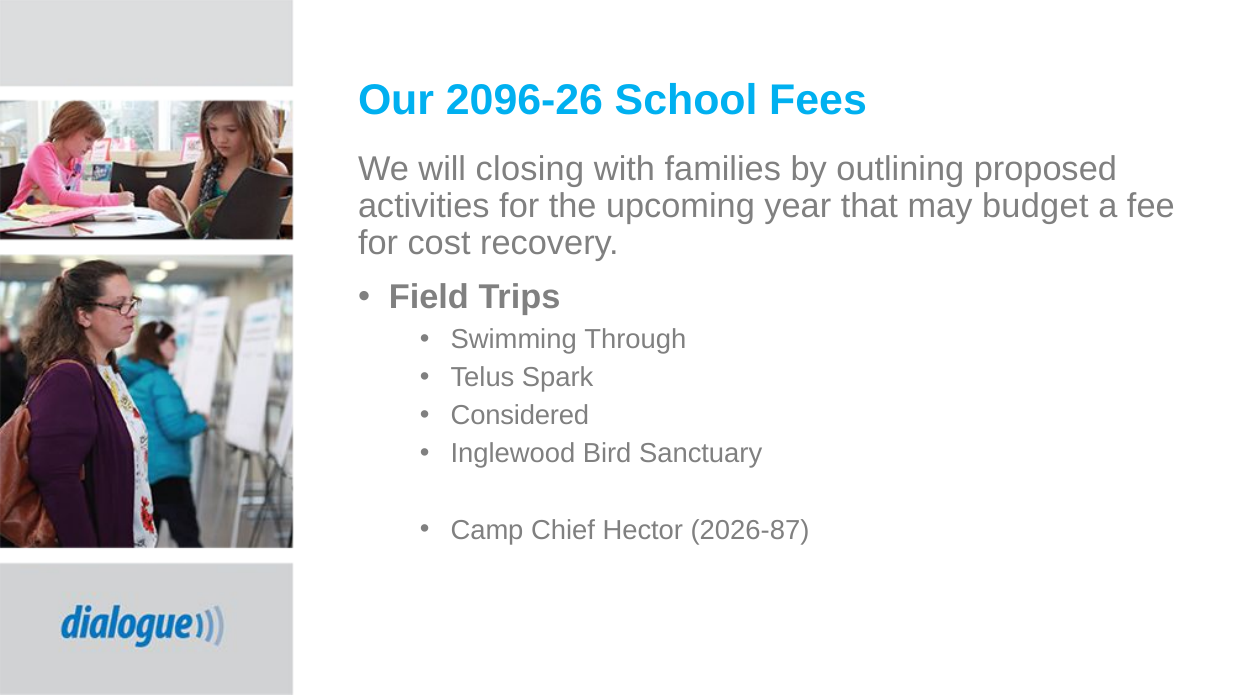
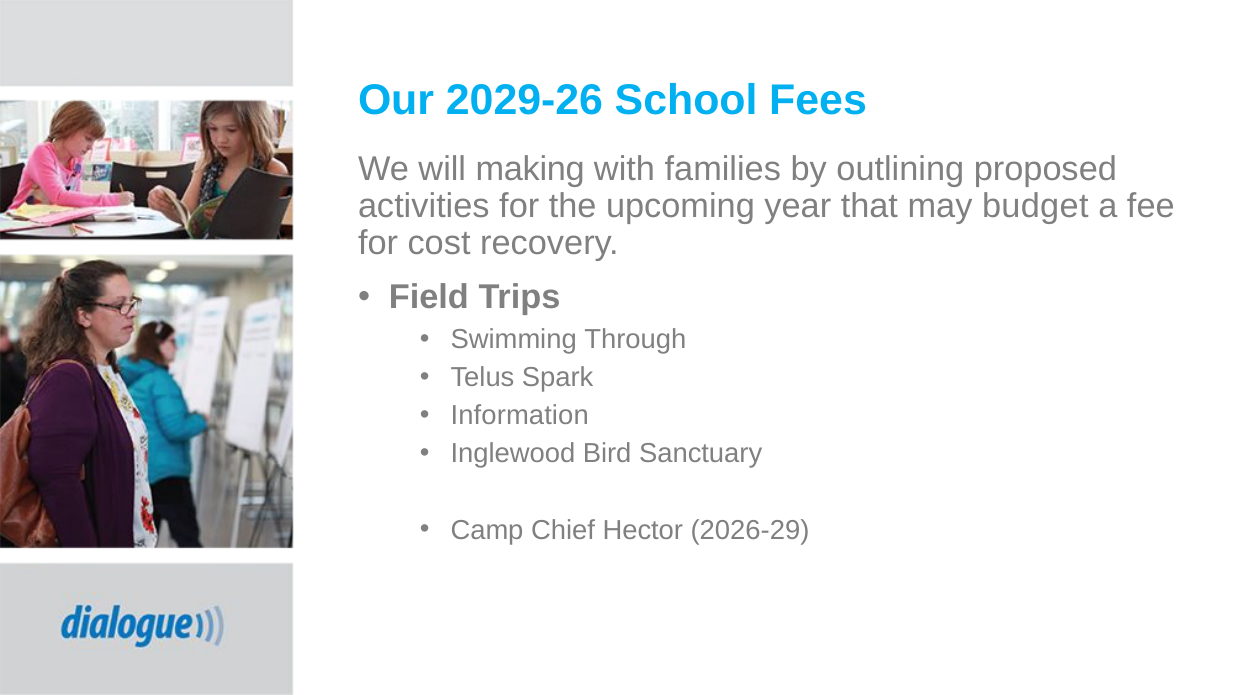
2096-26: 2096-26 -> 2029-26 (524, 100)
closing: closing -> making (530, 169)
Considered: Considered -> Information (520, 415)
2026-87: 2026-87 -> 2026-29 (750, 530)
